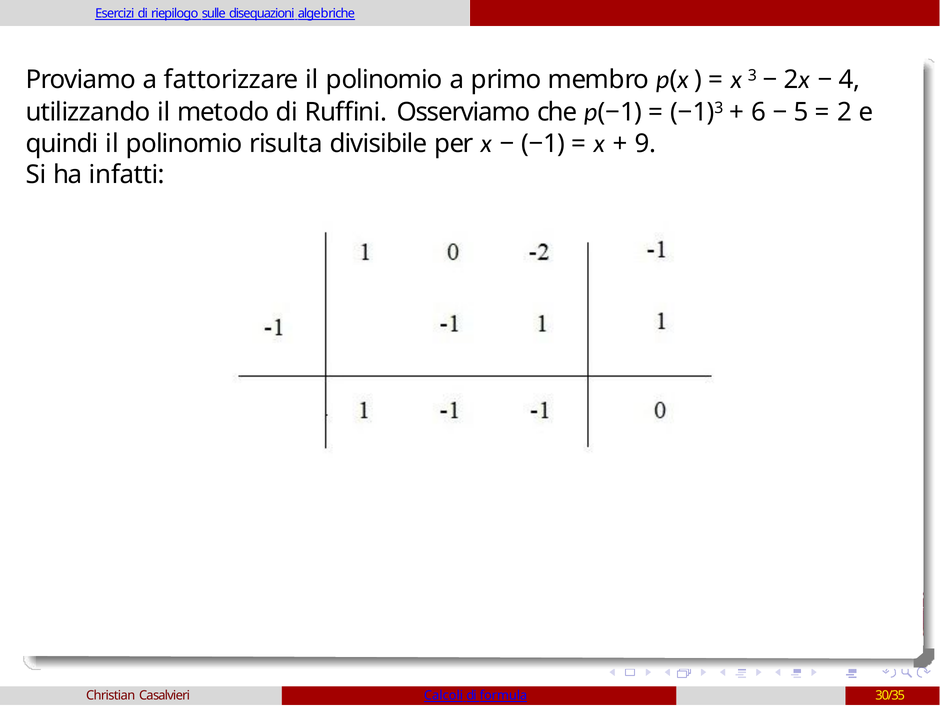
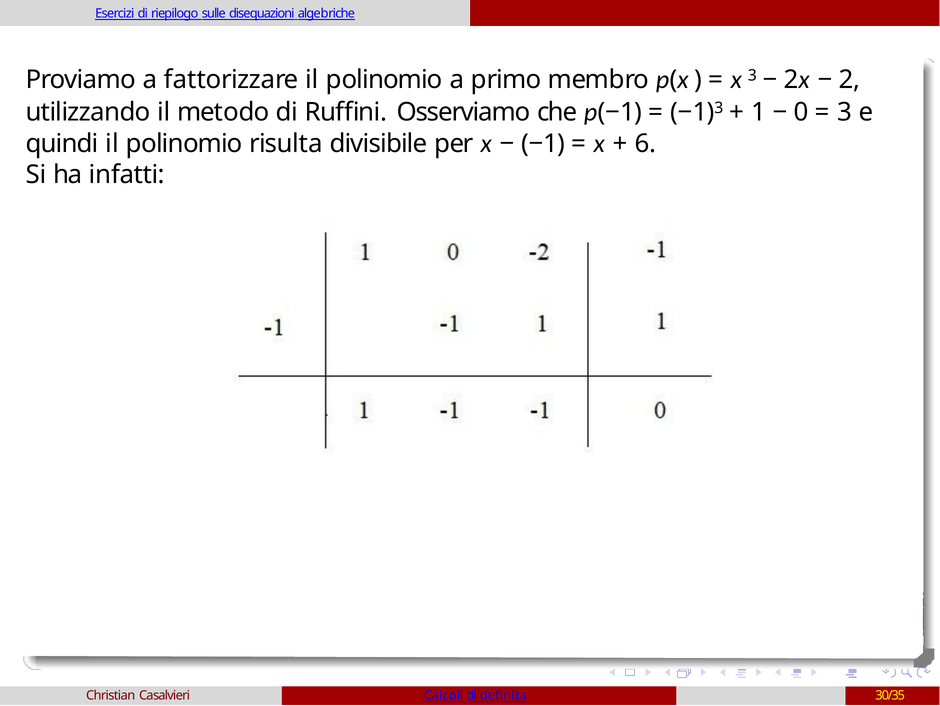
4: 4 -> 2 (849, 80)
6: 6 -> 1 (759, 112)
5: 5 -> 0 (801, 112)
2: 2 -> 3 (844, 112)
9: 9 -> 6 (645, 144)
formula: formula -> definita (503, 695)
